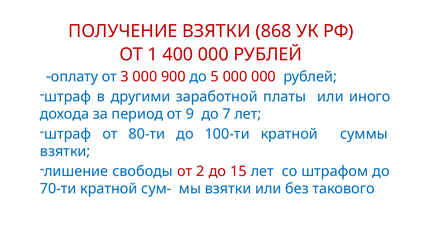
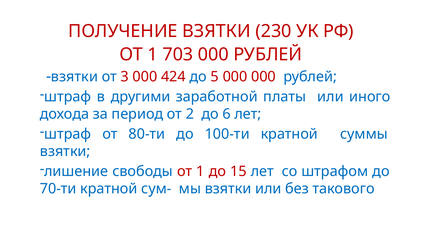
868: 868 -> 230 (274, 31)
400: 400 -> 703 (178, 55)
оплату: оплату -> взятки (74, 76)
900: 900 -> 424 (173, 76)
9: 9 -> 2 (190, 114)
7: 7 -> 6 (227, 114)
свободы от 2: 2 -> 1 (200, 171)
